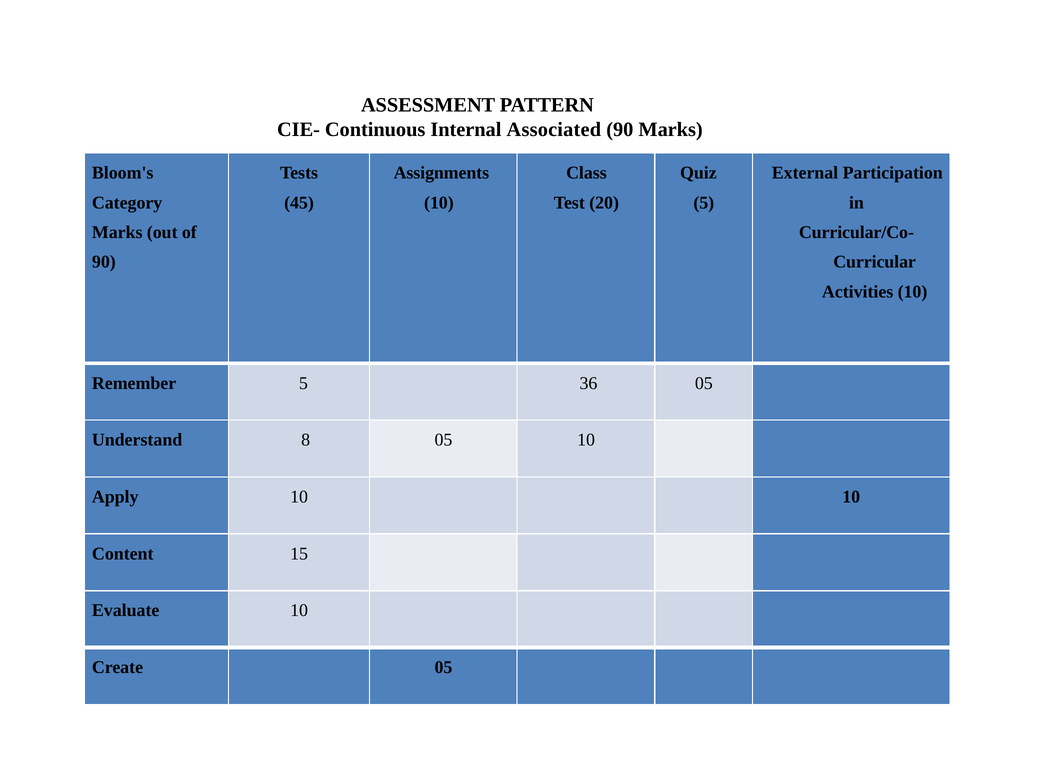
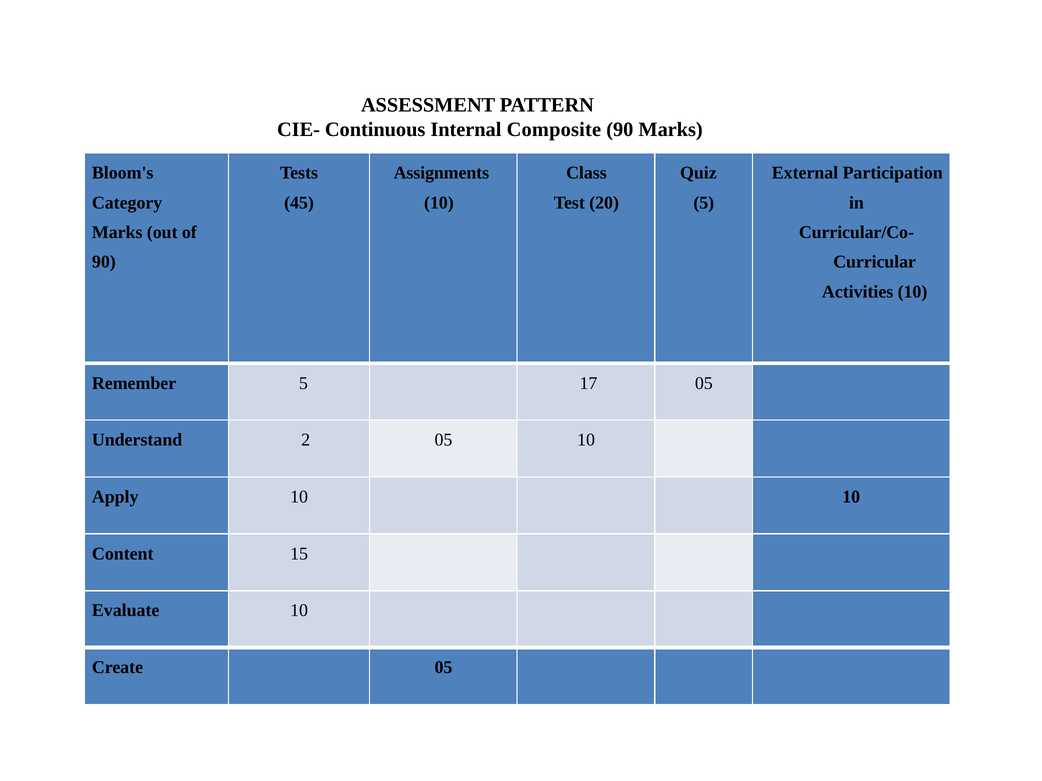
Associated: Associated -> Composite (554, 130)
36: 36 -> 17 (589, 383)
8: 8 -> 2 (306, 440)
